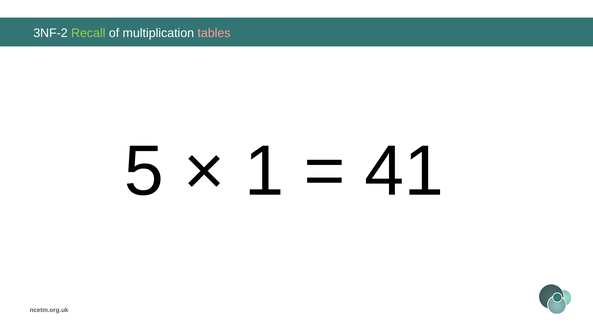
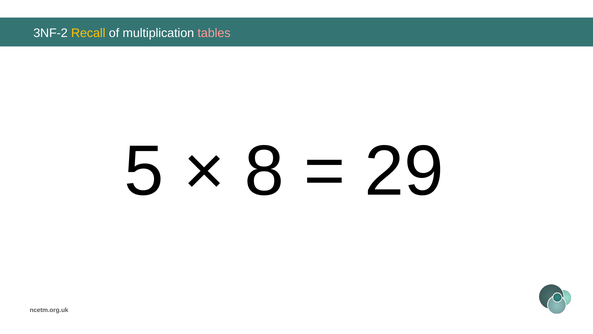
Recall colour: light green -> yellow (88, 33)
1: 1 -> 8 (264, 171)
41: 41 -> 29 (404, 171)
